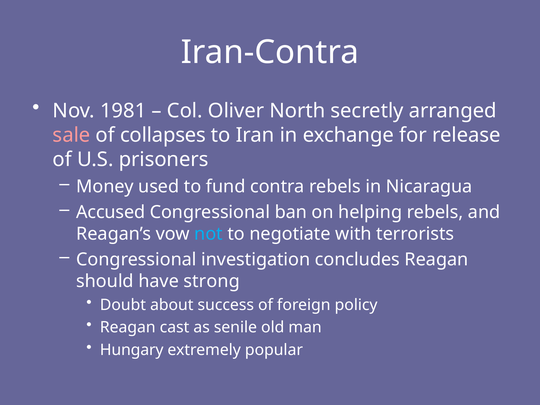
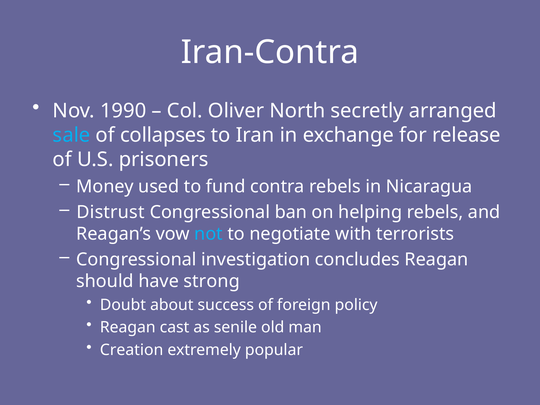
1981: 1981 -> 1990 (123, 111)
sale colour: pink -> light blue (72, 135)
Accused: Accused -> Distrust (111, 212)
Hungary: Hungary -> Creation (132, 350)
